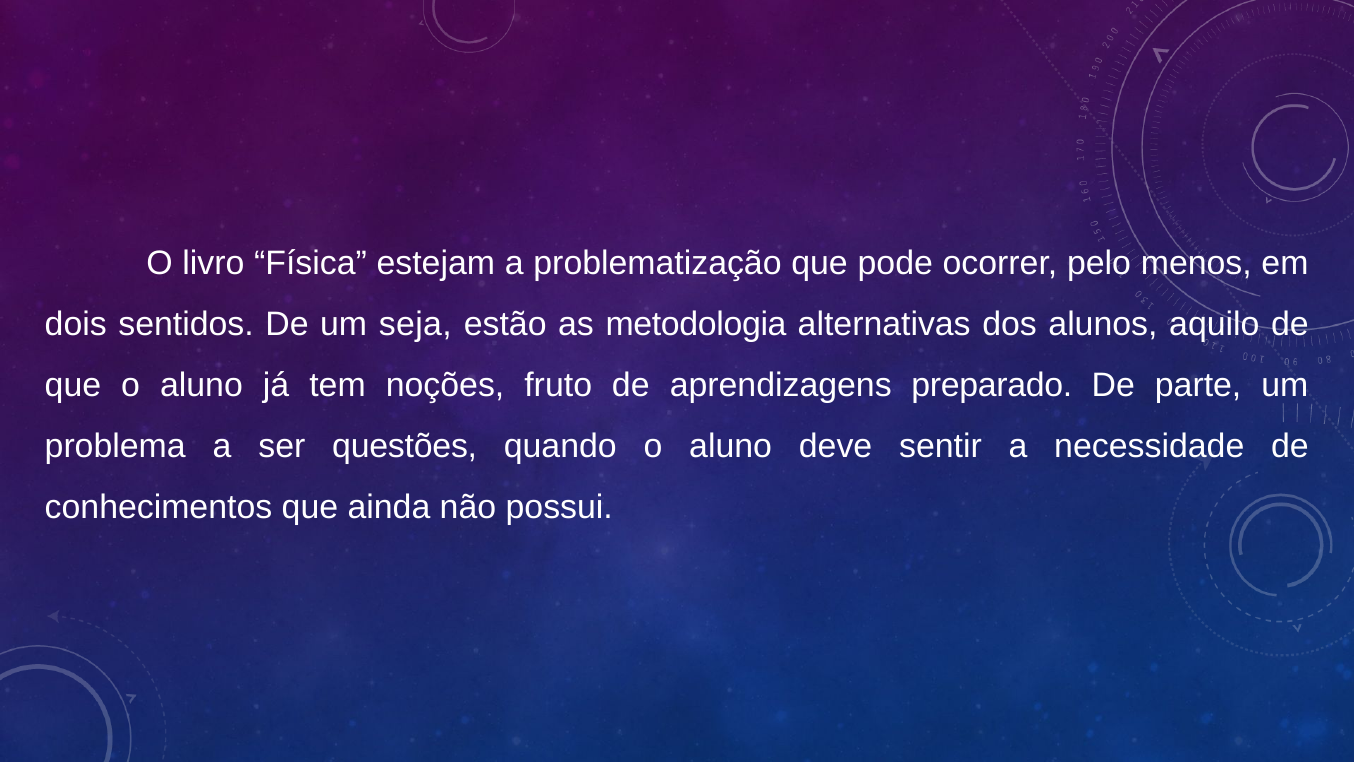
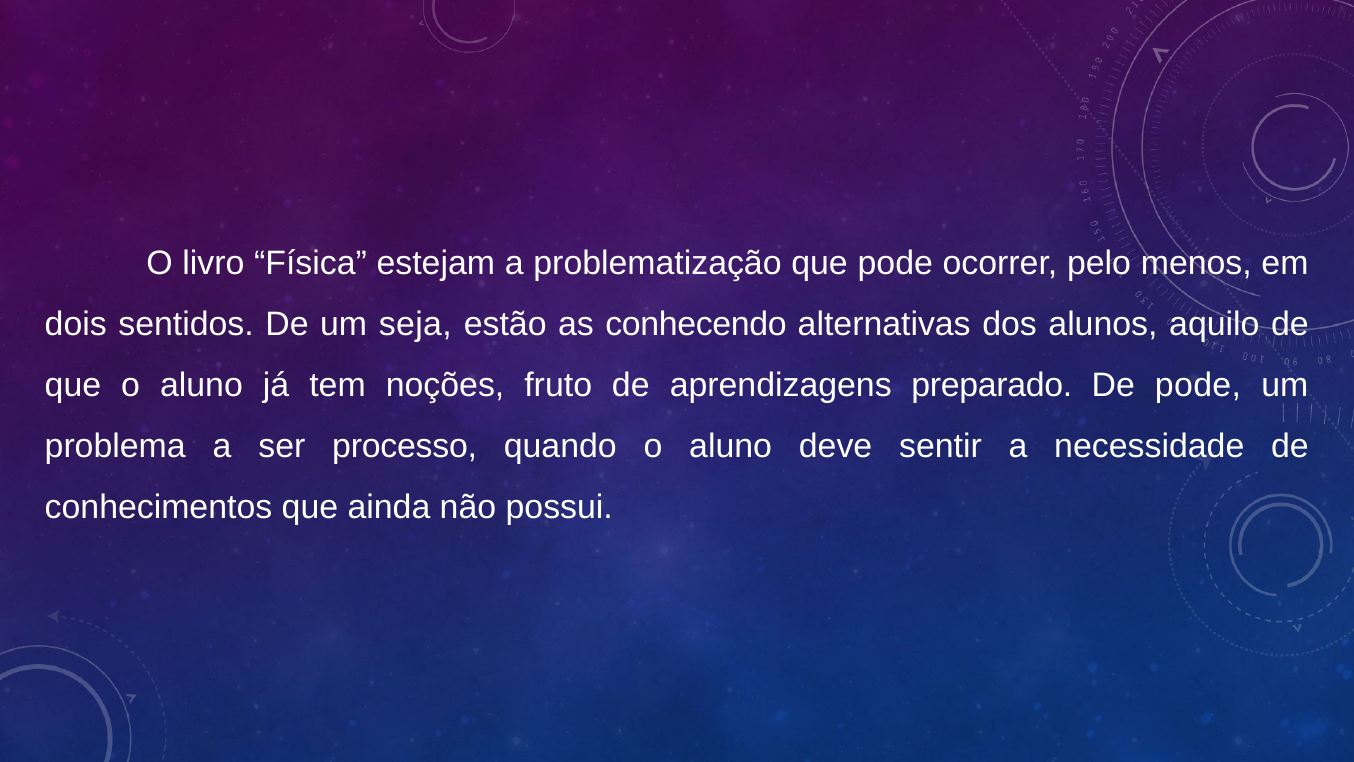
metodologia: metodologia -> conhecendo (696, 324)
De parte: parte -> pode (1198, 385)
questões: questões -> processo (405, 446)
